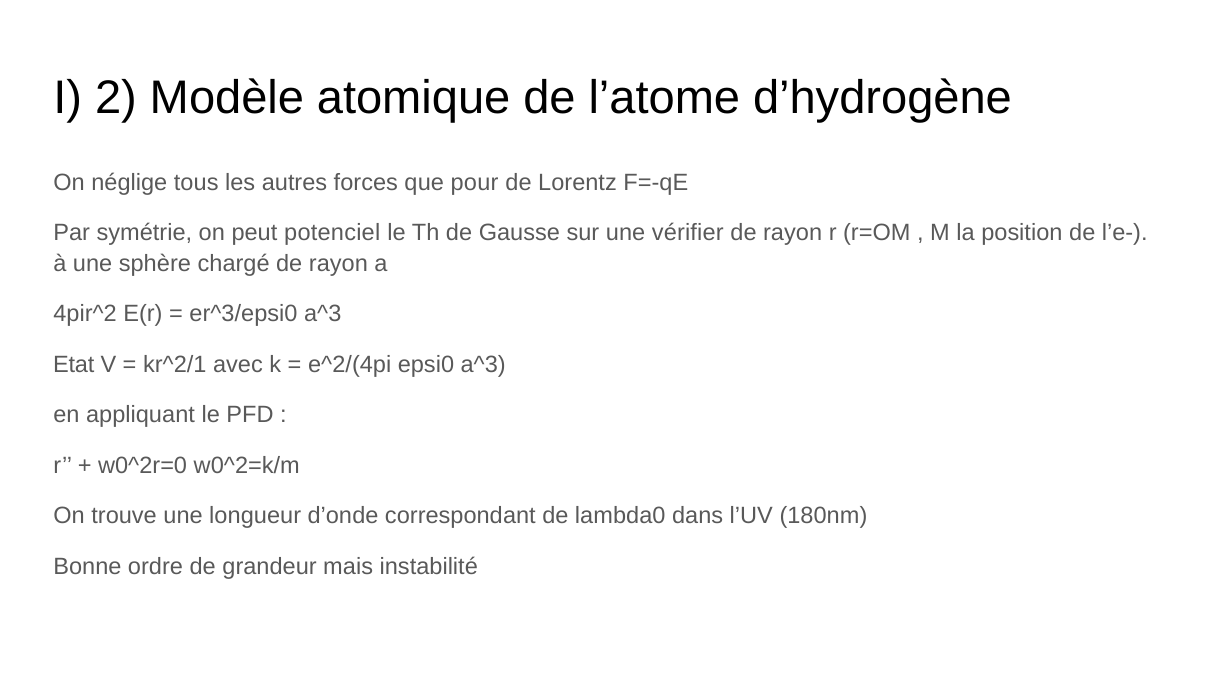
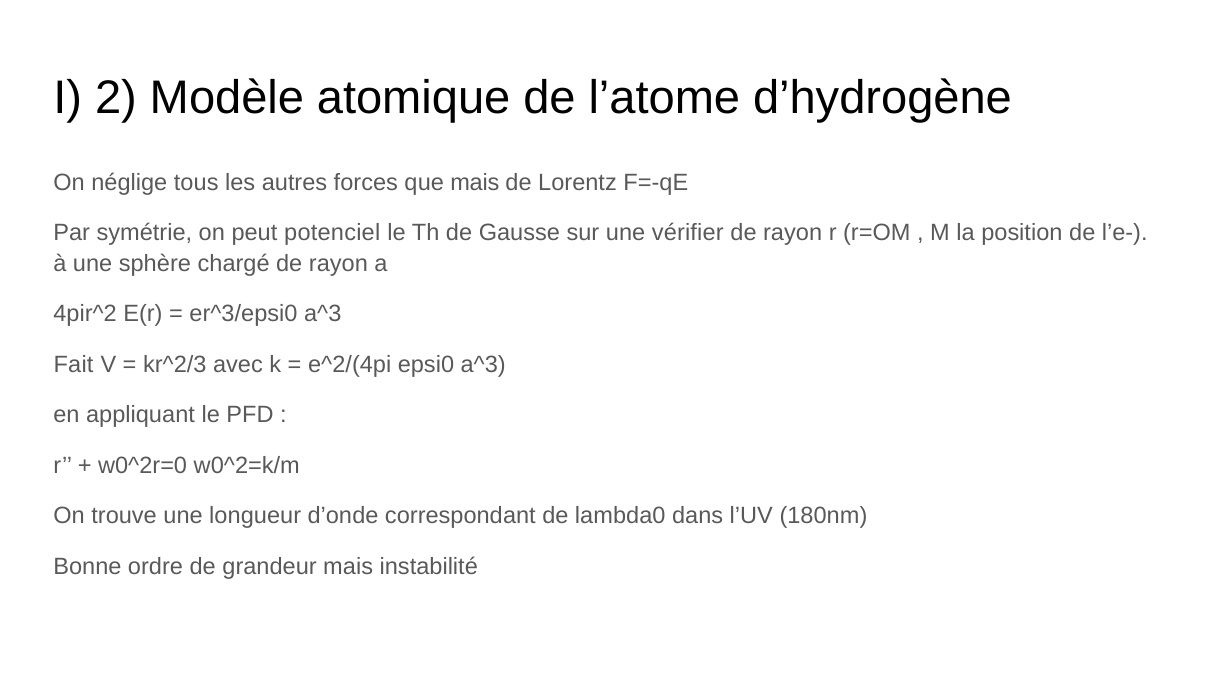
que pour: pour -> mais (475, 182)
Etat: Etat -> Fait (74, 364)
kr^2/1: kr^2/1 -> kr^2/3 (175, 364)
